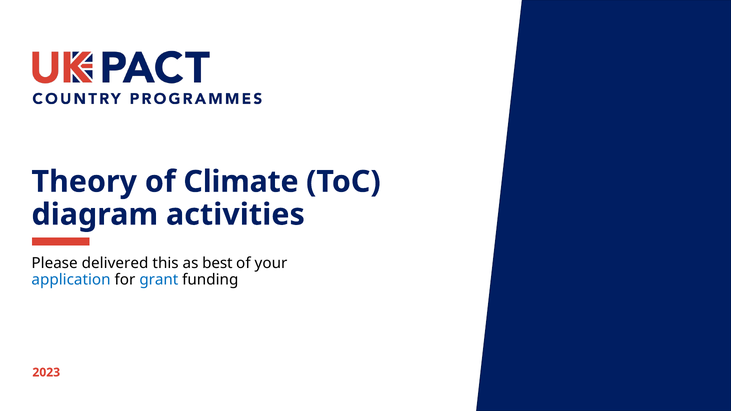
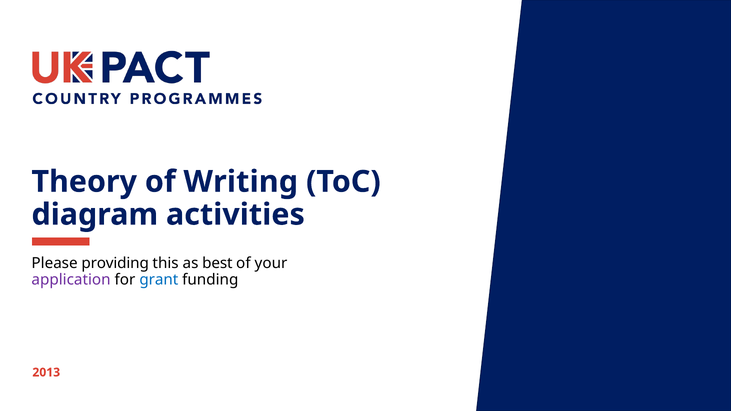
Climate: Climate -> Writing (241, 182)
delivered: delivered -> providing (115, 264)
application colour: blue -> purple (71, 280)
2023: 2023 -> 2013 (46, 373)
